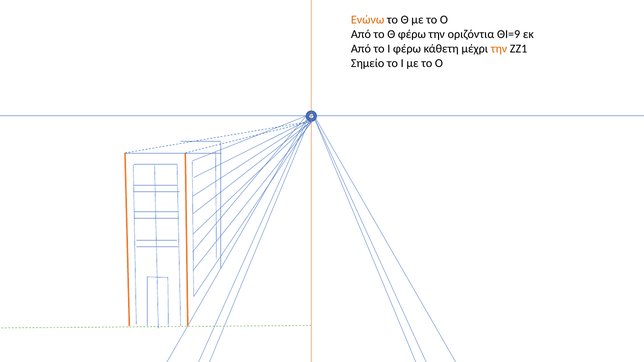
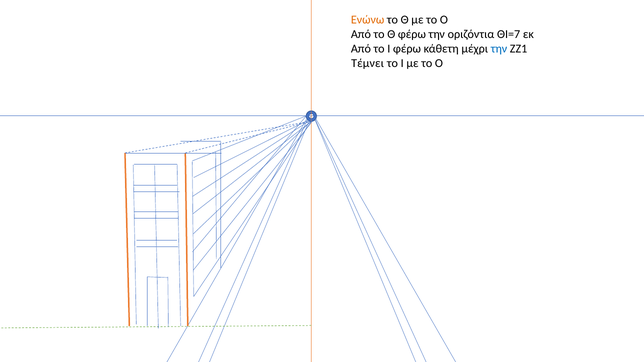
ΘΙ=9: ΘΙ=9 -> ΘΙ=7 (509, 34)
την colour: orange -> blue (499, 49)
Σημείο: Σημείο -> Τέμνει (368, 63)
